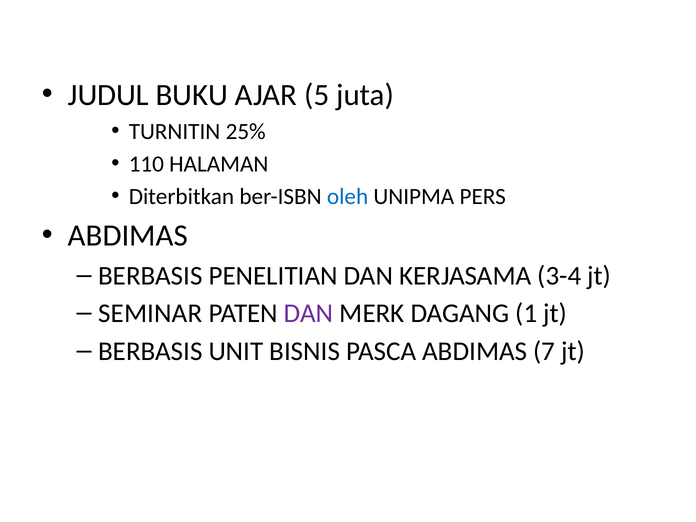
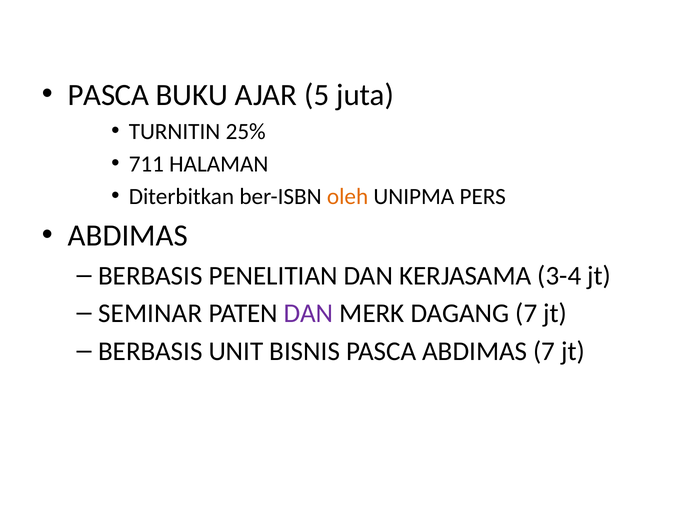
JUDUL: JUDUL -> PASCA (108, 95)
110: 110 -> 711 (146, 164)
oleh colour: blue -> orange (348, 196)
DAGANG 1: 1 -> 7 (526, 314)
